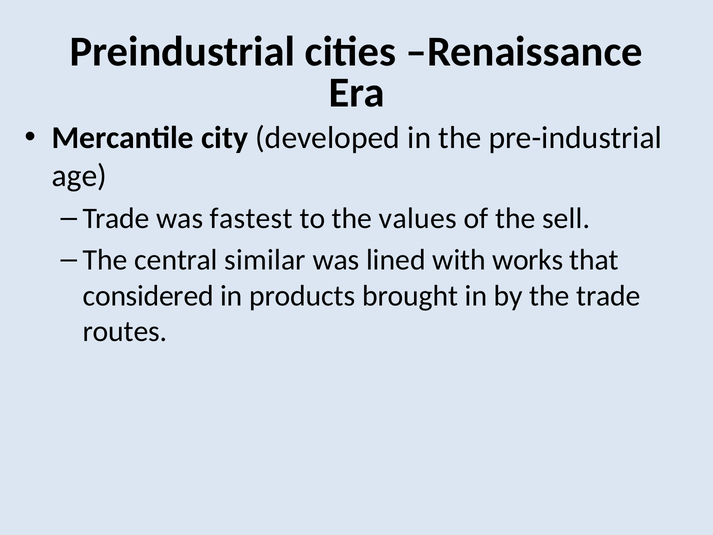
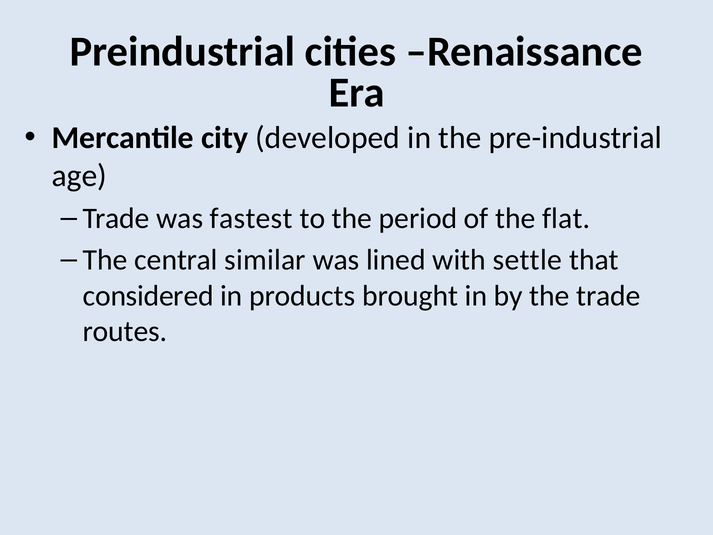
values: values -> period (418, 218)
sell: sell -> flat (566, 218)
works: works -> settle (527, 260)
